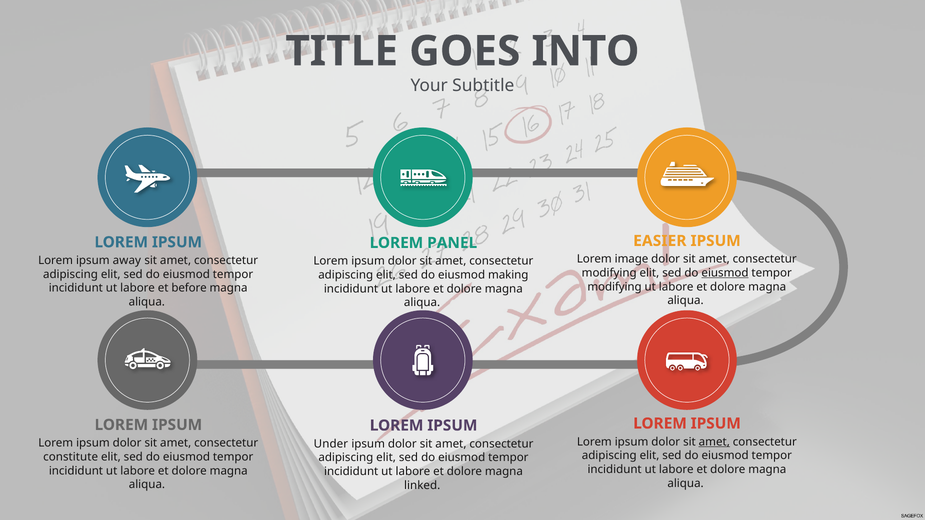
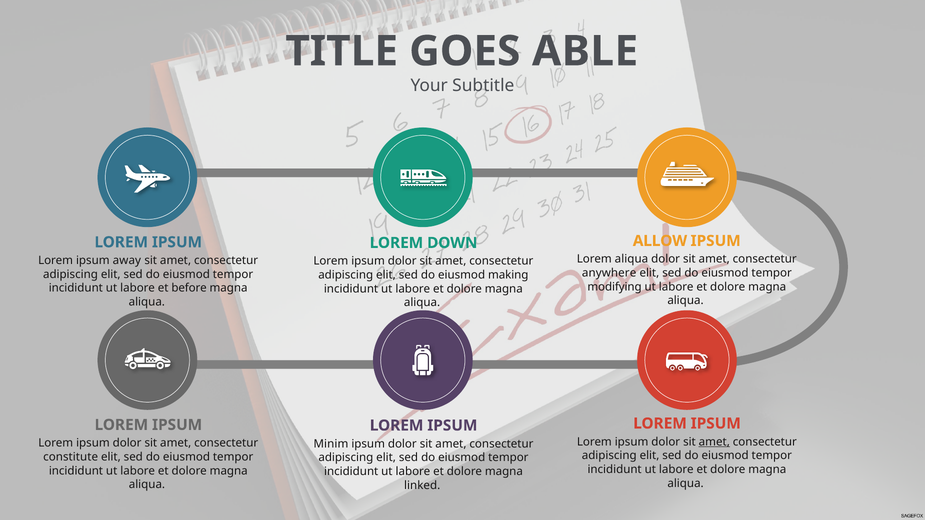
INTO: INTO -> ABLE (585, 51)
EASIER: EASIER -> ALLOW (660, 241)
PANEL: PANEL -> DOWN (452, 243)
Lorem image: image -> aliqua (631, 259)
modifying: modifying -> anywhere (609, 273)
eiusmod underline: present -> none (725, 273)
Under: Under -> Minim (331, 444)
